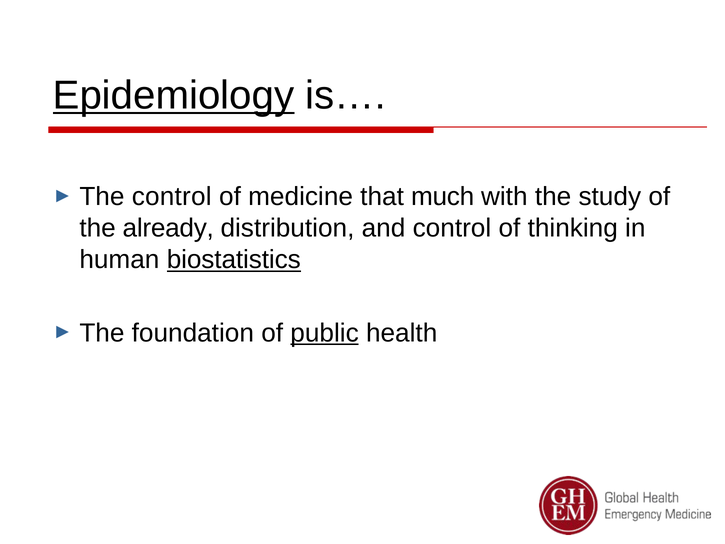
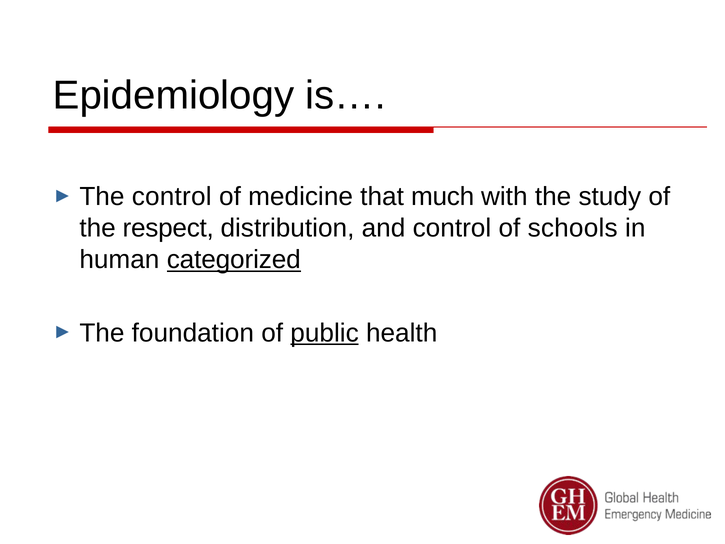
Epidemiology underline: present -> none (174, 96)
already: already -> respect (168, 228)
thinking: thinking -> schools (573, 228)
biostatistics: biostatistics -> categorized (234, 260)
